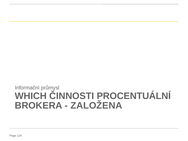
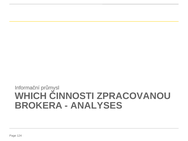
PROCENTUÁLNÍ: PROCENTUÁLNÍ -> ZPRACOVANOU (134, 96)
ZALOŽENA: ZALOŽENA -> ANALYSES (96, 105)
